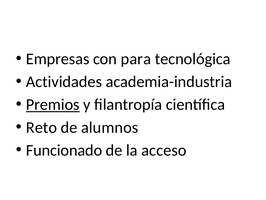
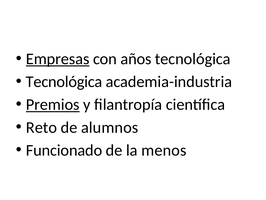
Empresas underline: none -> present (58, 59)
para: para -> años (136, 59)
Actividades: Actividades -> Tecnológica (64, 82)
acceso: acceso -> menos (164, 150)
